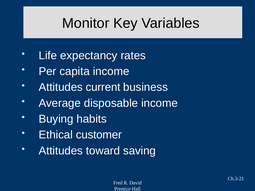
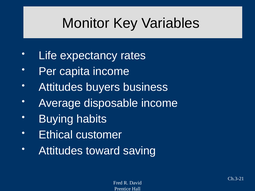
current: current -> buyers (103, 87)
